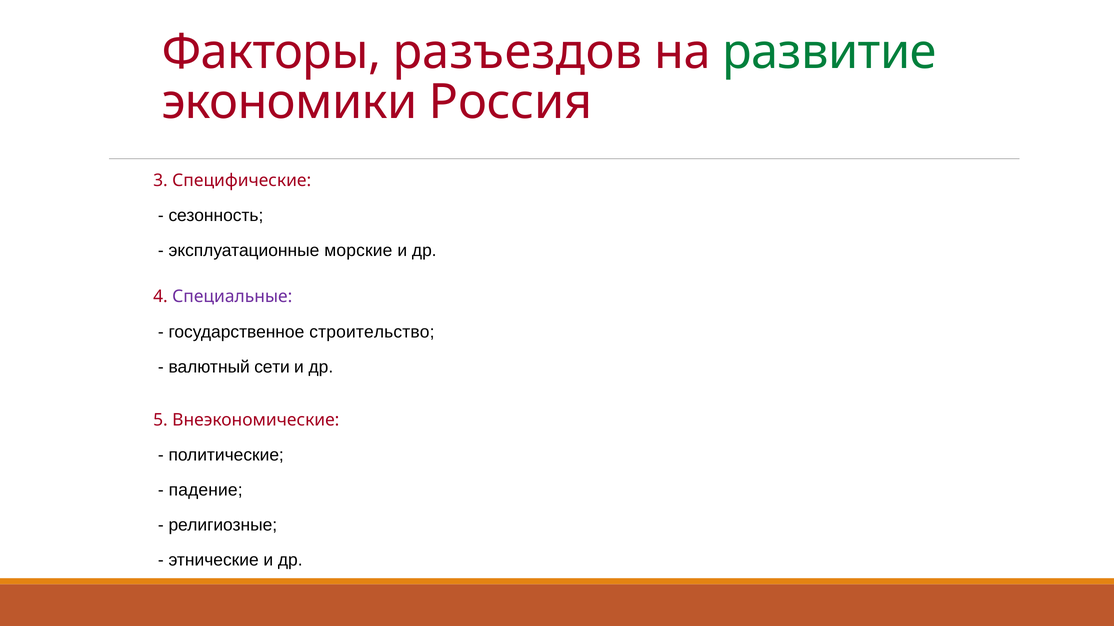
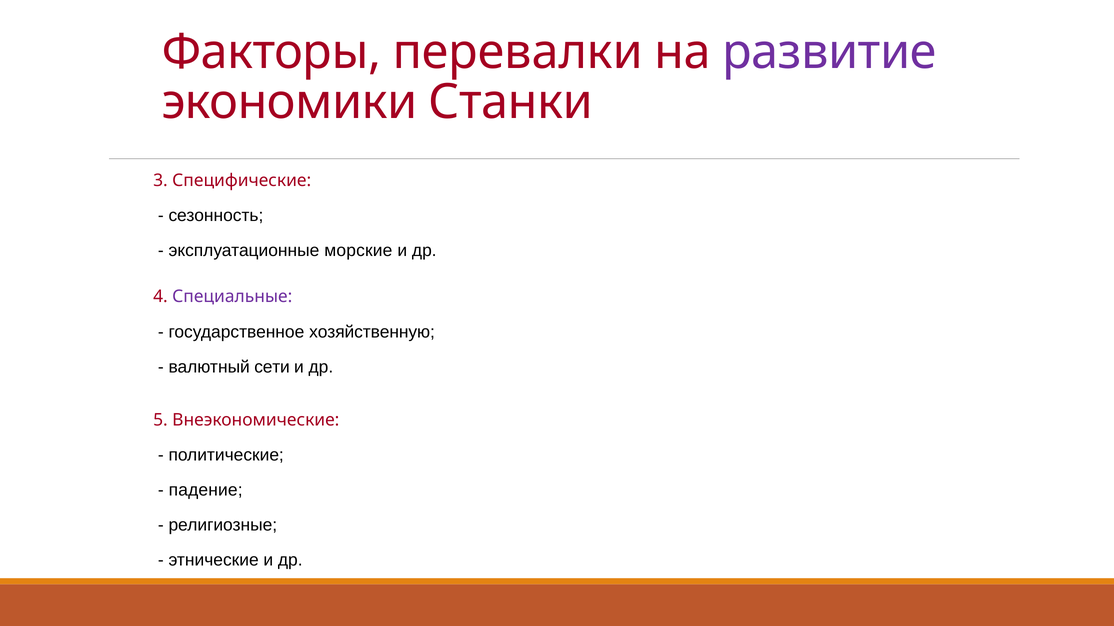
разъездов: разъездов -> перевалки (518, 52)
развитие colour: green -> purple (829, 52)
Россия: Россия -> Станки (511, 102)
строительство: строительство -> хозяйственную (372, 332)
